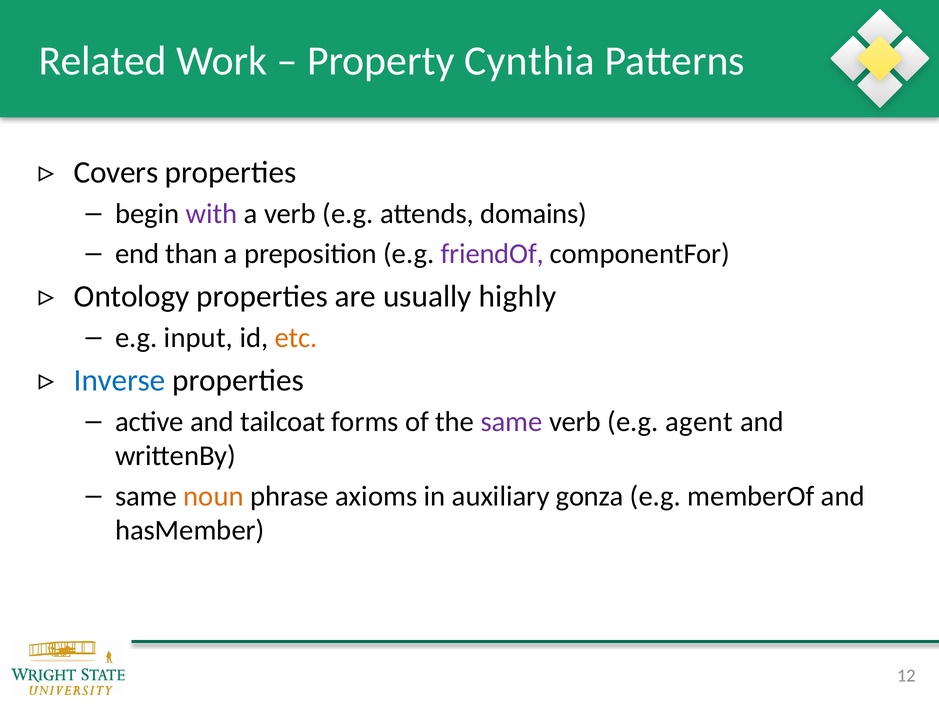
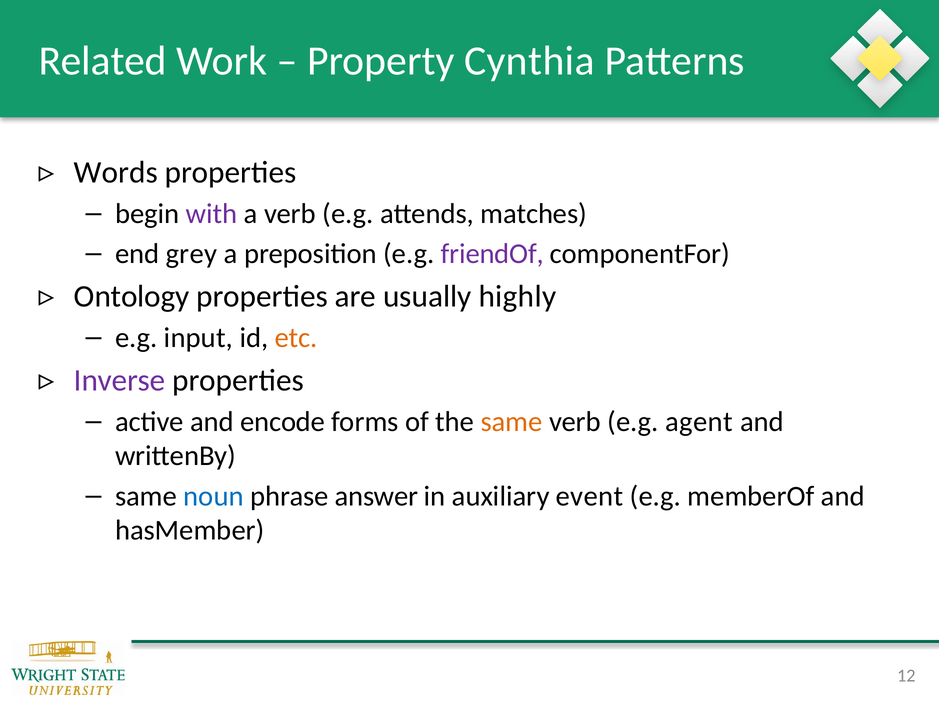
Covers: Covers -> Words (116, 172)
domains: domains -> matches (534, 214)
than: than -> grey (191, 254)
Inverse colour: blue -> purple (120, 380)
tailcoat: tailcoat -> encode (283, 422)
same colour: purple -> orange (512, 422)
noun colour: orange -> blue (214, 496)
axioms: axioms -> answer (376, 496)
gonza: gonza -> event (590, 496)
